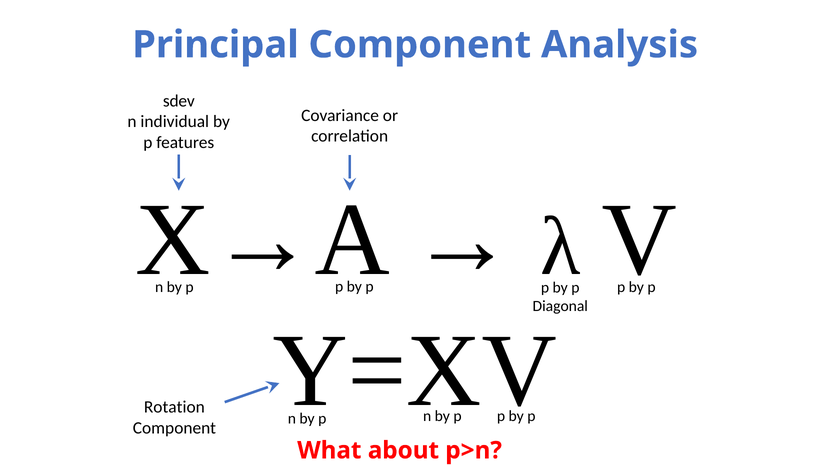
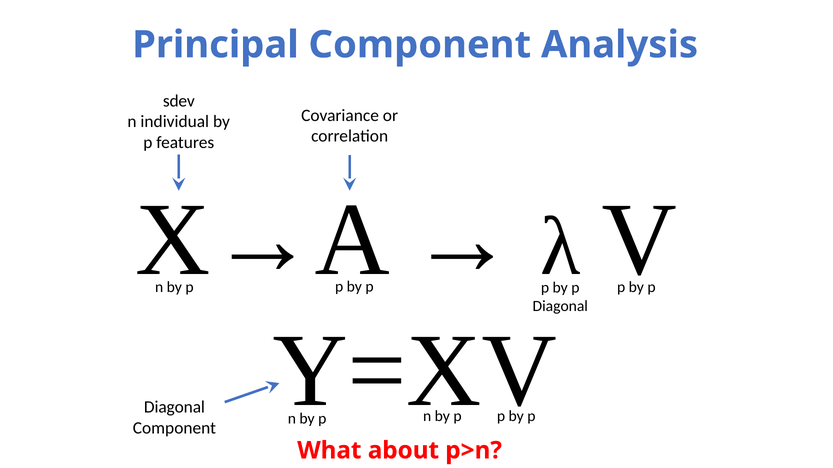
Rotation: Rotation -> Diagonal (174, 408)
